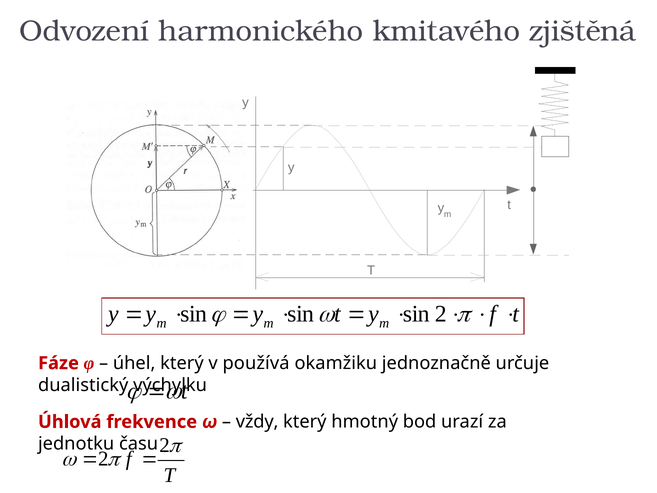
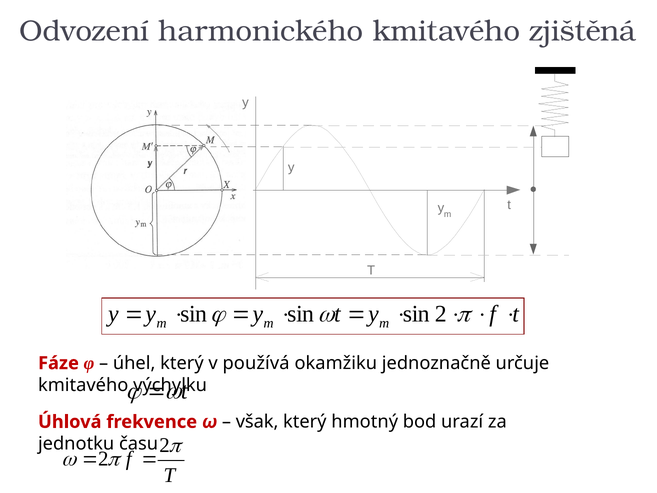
dualistický: dualistický -> kmitavého (83, 385)
vždy: vždy -> však (257, 422)
